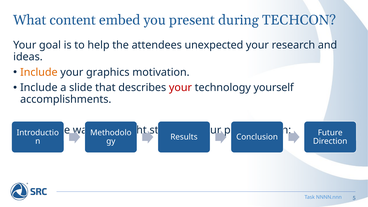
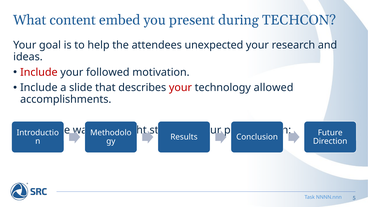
Include colour: orange -> red (39, 72)
graphics: graphics -> followed (108, 72)
yourself: yourself -> allowed (274, 88)
